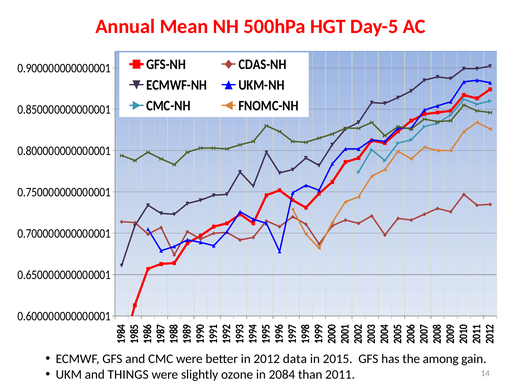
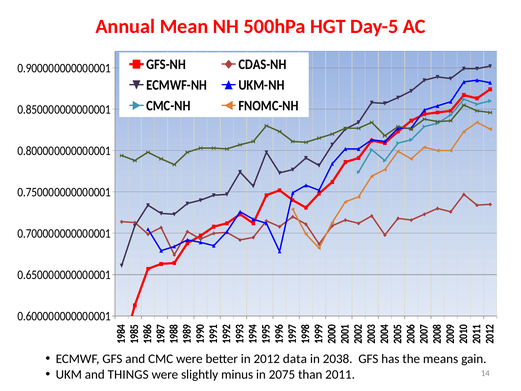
2015: 2015 -> 2038 (338, 359)
among: among -> means (441, 359)
ozone: ozone -> minus (237, 374)
2084: 2084 -> 2075 (282, 374)
